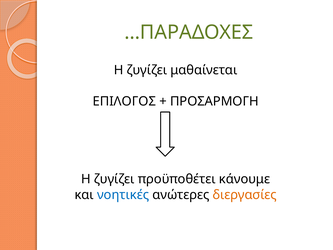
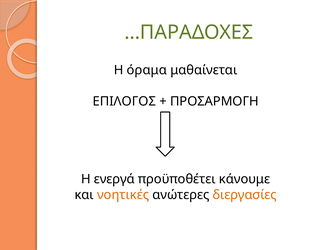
ζυγίζει: ζυγίζει -> όραμα (147, 70)
ζυγίζει: ζυγίζει -> ενεργά (114, 179)
νοητικές colour: blue -> orange (123, 195)
